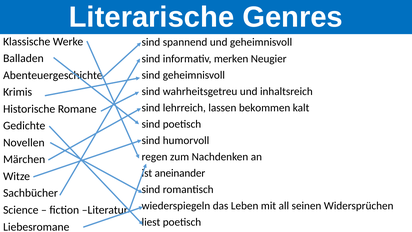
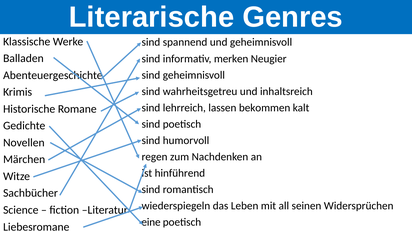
aneinander: aneinander -> hinführend (180, 173)
liest: liest -> eine (151, 222)
